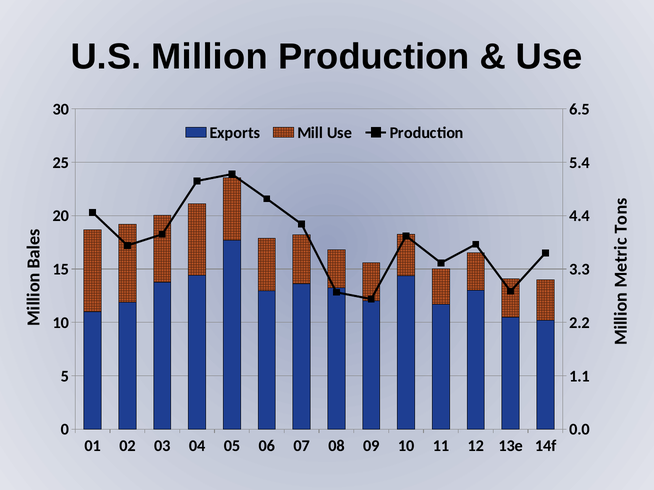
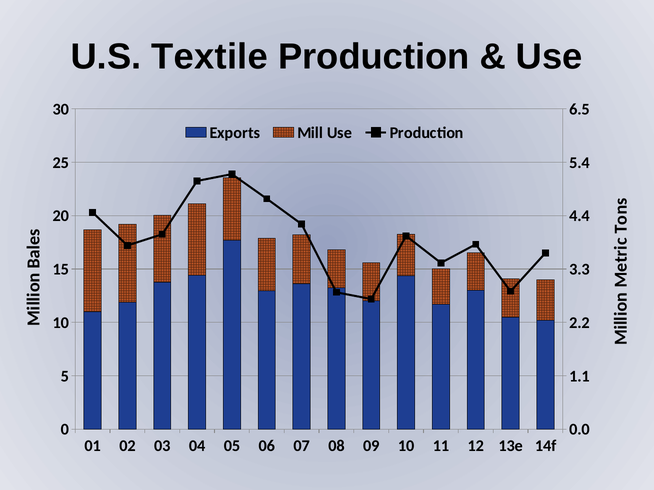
Million: Million -> Textile (210, 57)
